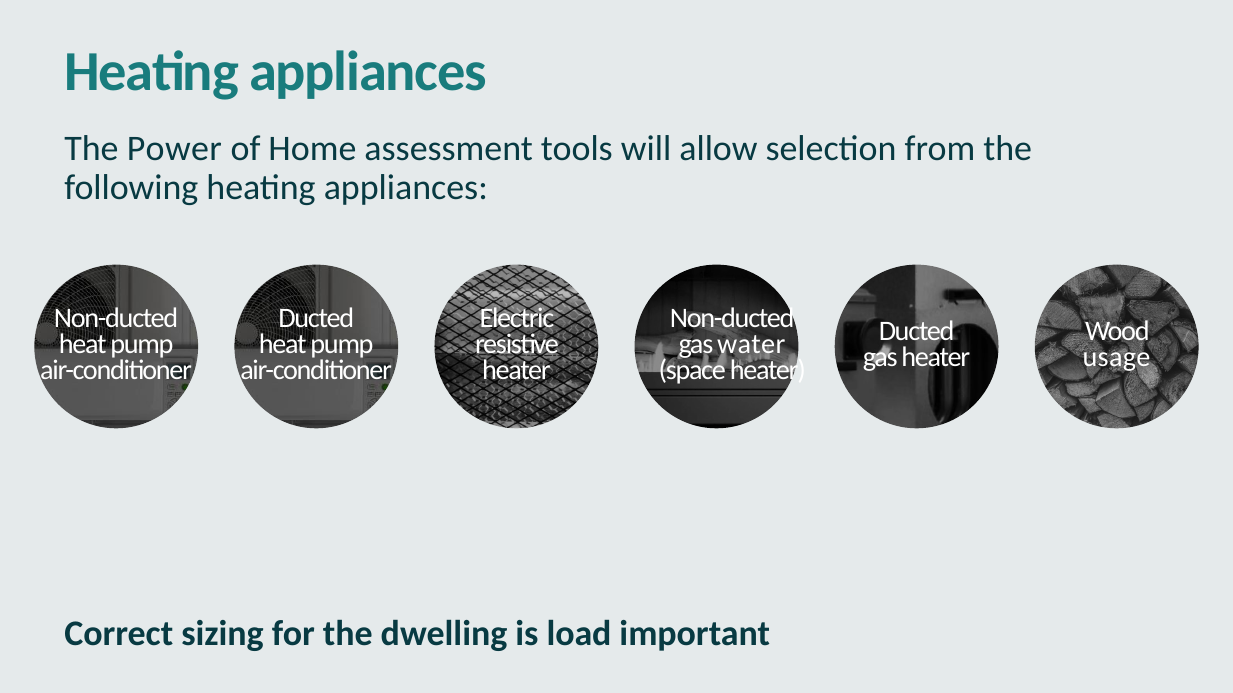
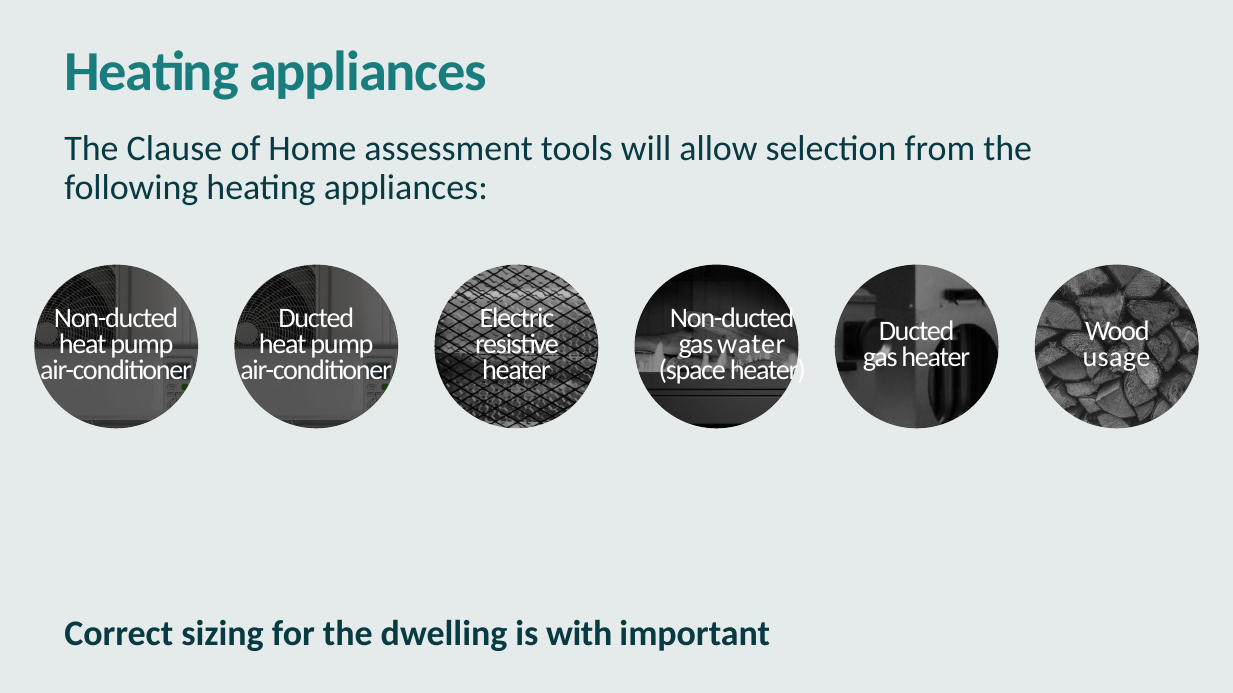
Power: Power -> Clause (174, 149)
load: load -> with (579, 634)
